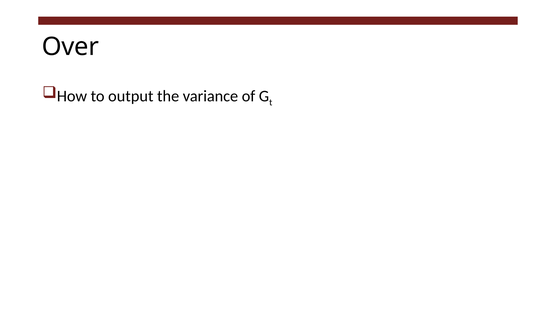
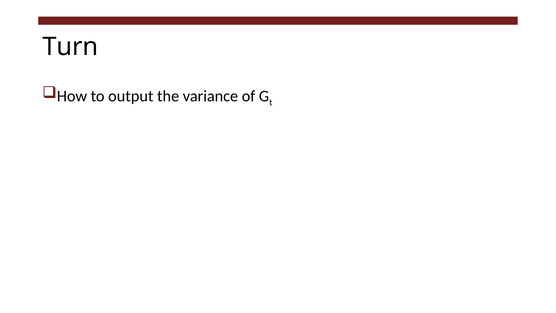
Over: Over -> Turn (70, 47)
